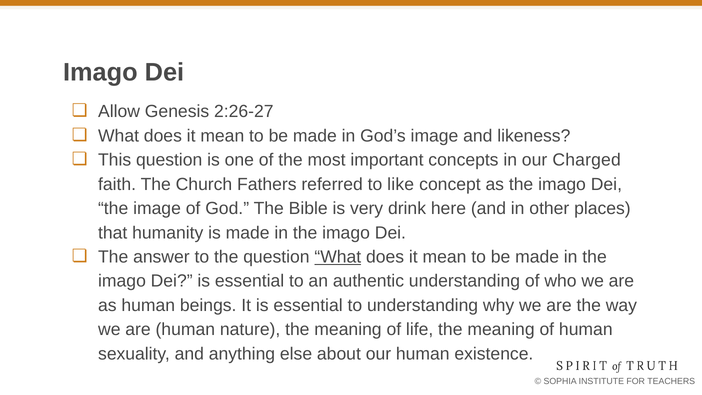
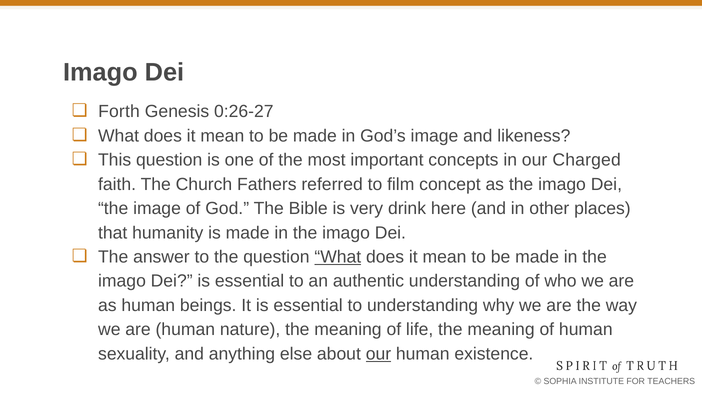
Allow: Allow -> Forth (119, 112)
2:26-27: 2:26-27 -> 0:26-27 (244, 112)
like: like -> film (401, 184)
our underline: none -> present (378, 354)
